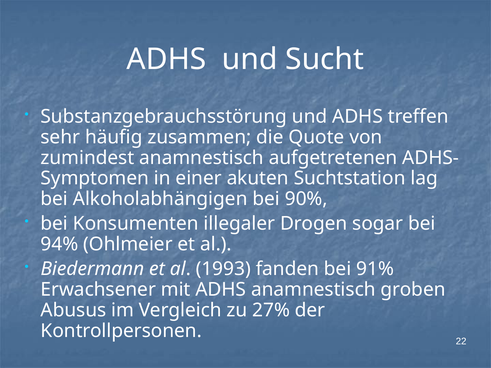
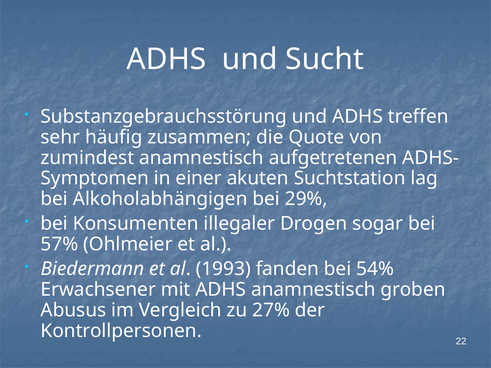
90%: 90% -> 29% (306, 199)
94%: 94% -> 57% (59, 244)
91%: 91% -> 54% (375, 269)
